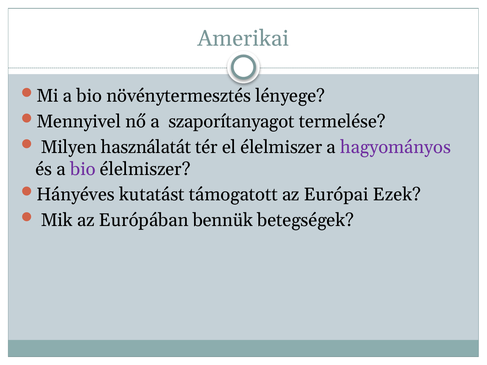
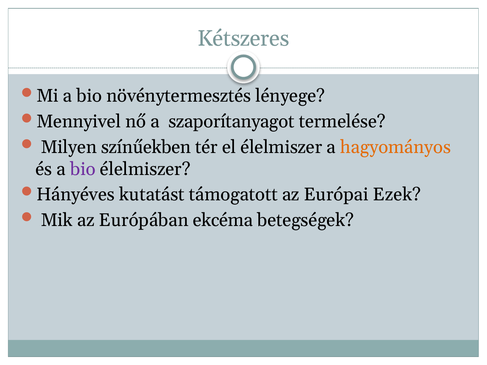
Amerikai: Amerikai -> Kétszeres (243, 38)
használatát: használatát -> színűekben (146, 147)
hagyományos colour: purple -> orange (396, 147)
bennük: bennük -> ekcéma (223, 220)
